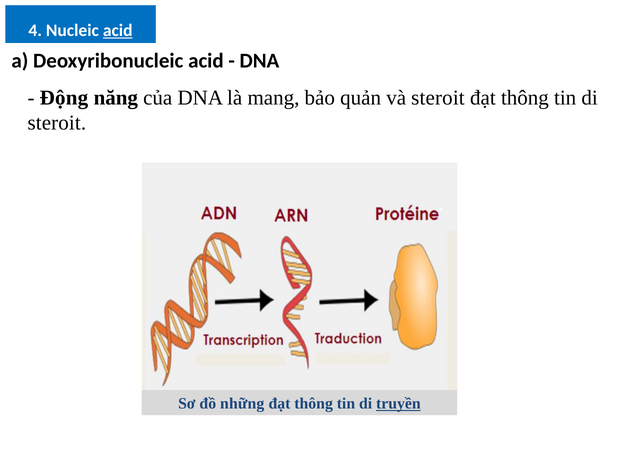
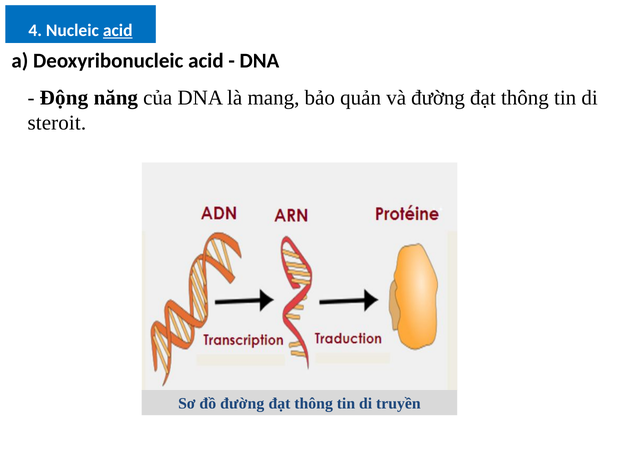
và steroit: steroit -> đường (438, 98)
đồ những: những -> đường (242, 403)
truyền underline: present -> none (398, 403)
